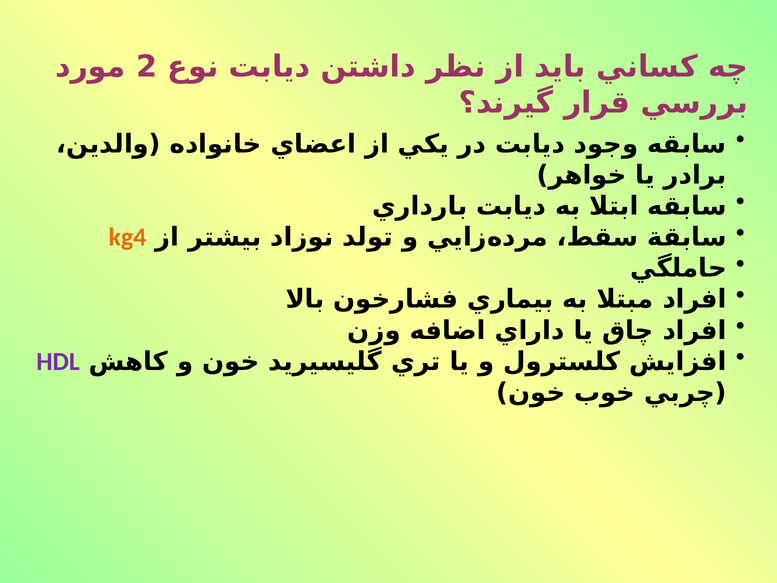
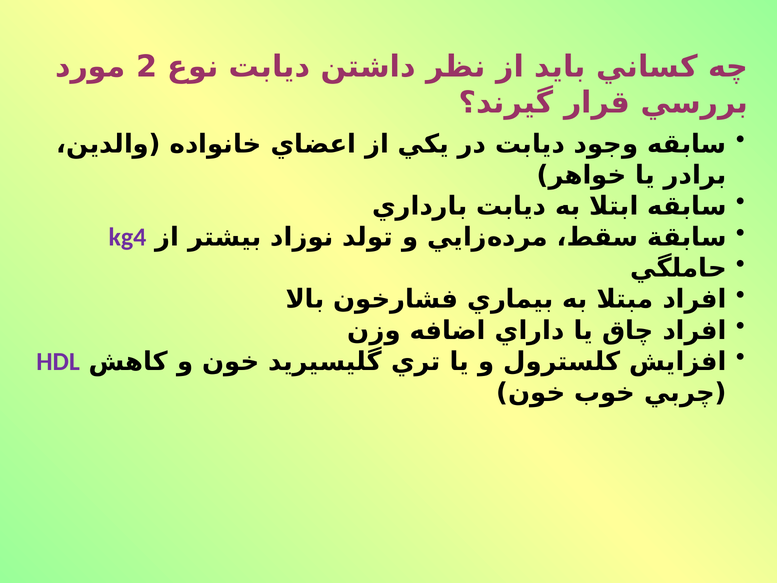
kg4 colour: orange -> purple (127, 237)
